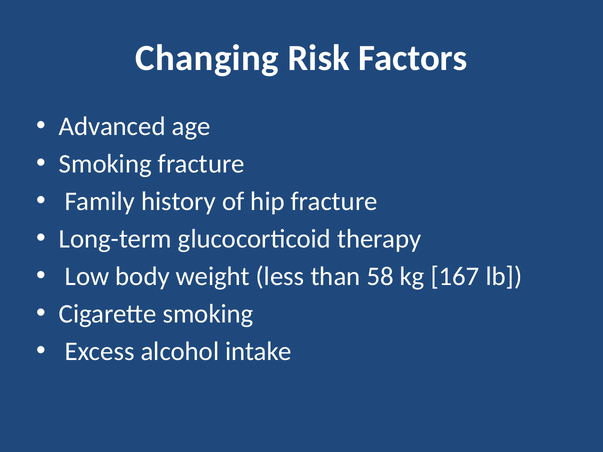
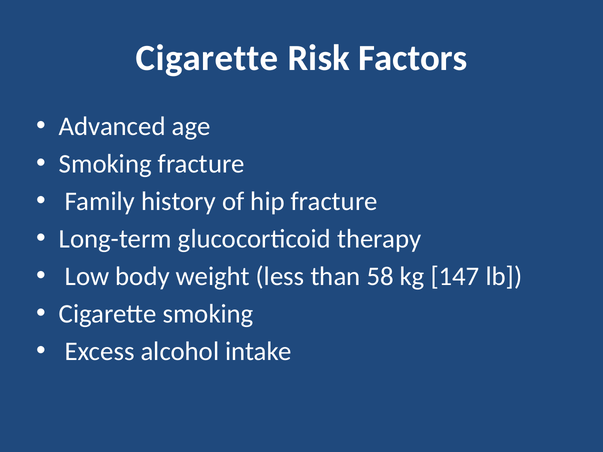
Changing: Changing -> Cigarette (207, 58)
167: 167 -> 147 (455, 277)
